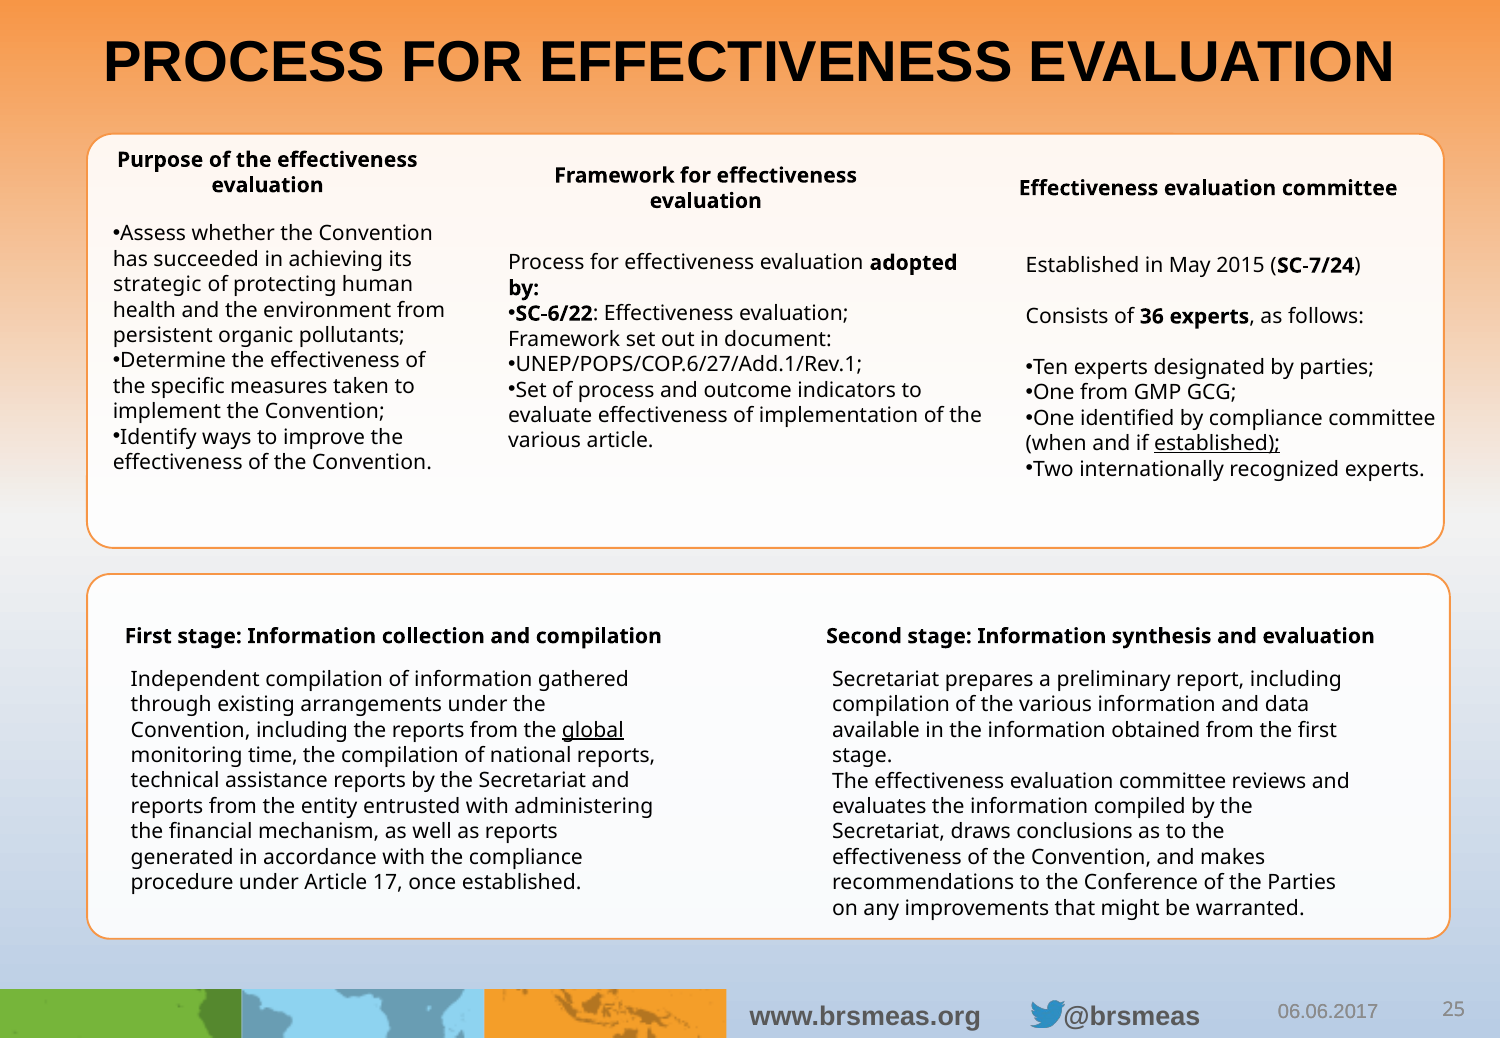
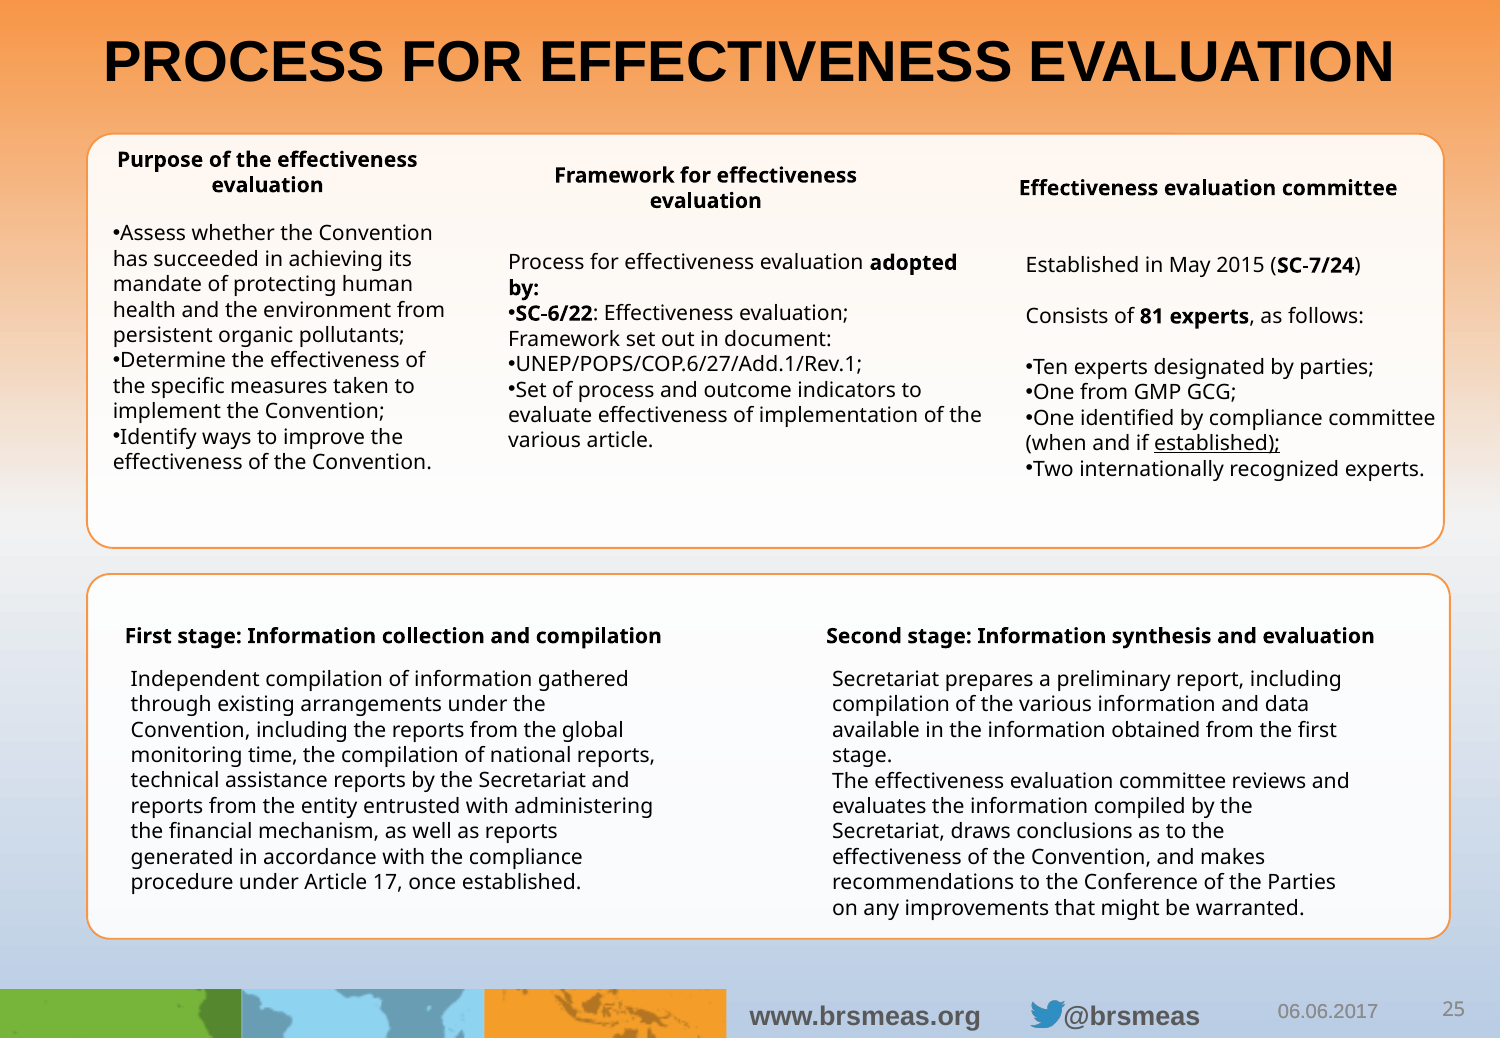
strategic: strategic -> mandate (157, 285)
36: 36 -> 81 (1152, 317)
global underline: present -> none (593, 730)
